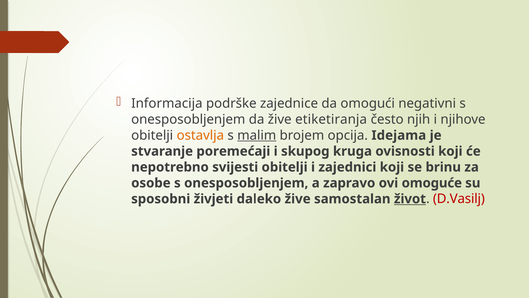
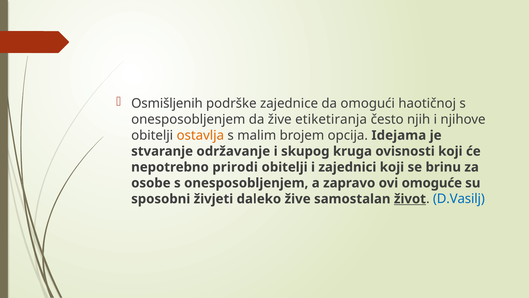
Informacija: Informacija -> Osmišljenih (167, 103)
negativni: negativni -> haotičnoj (427, 103)
malim underline: present -> none (257, 135)
poremećaji: poremećaji -> održavanje (233, 151)
svijesti: svijesti -> prirodi (235, 167)
D.Vasilj colour: red -> blue (459, 199)
